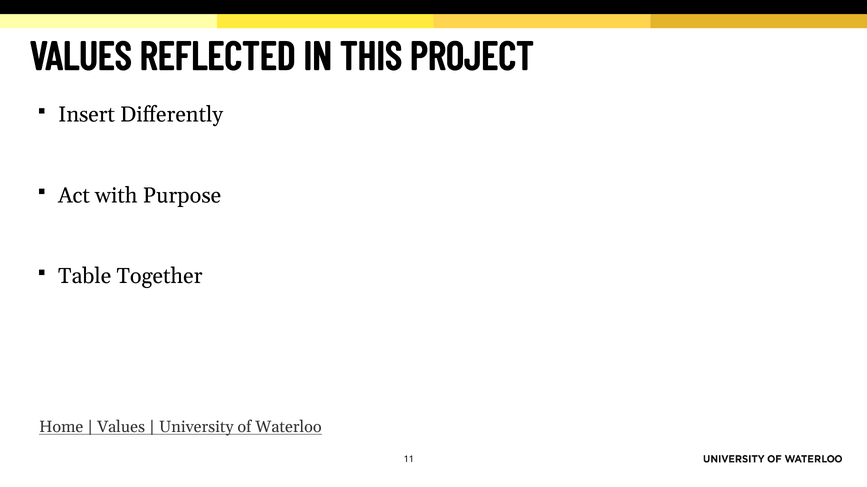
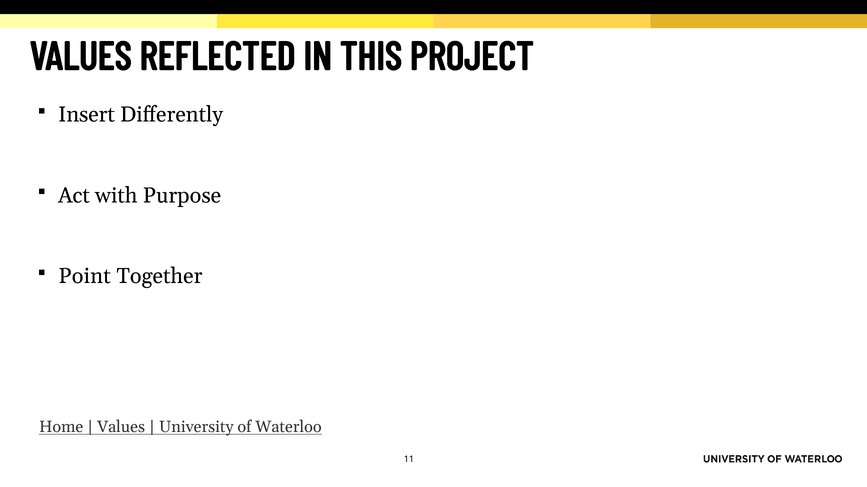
Table: Table -> Point (85, 277)
